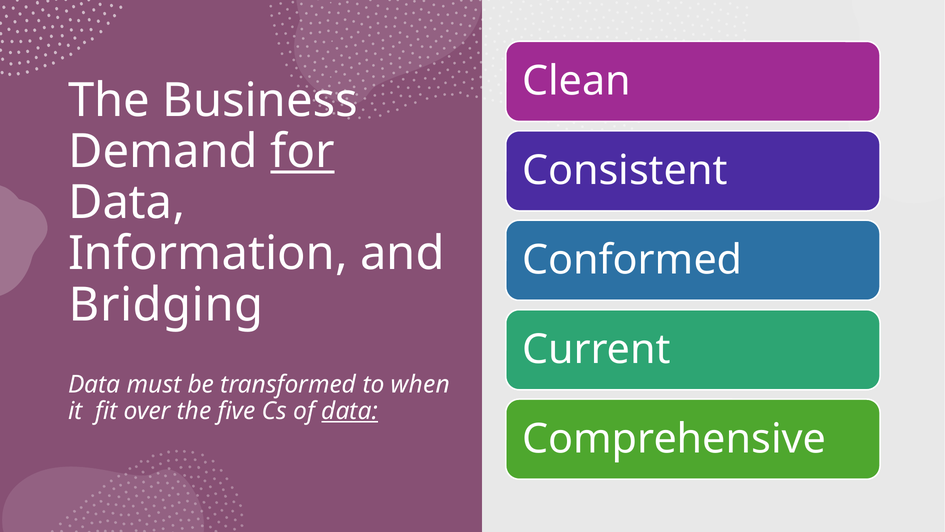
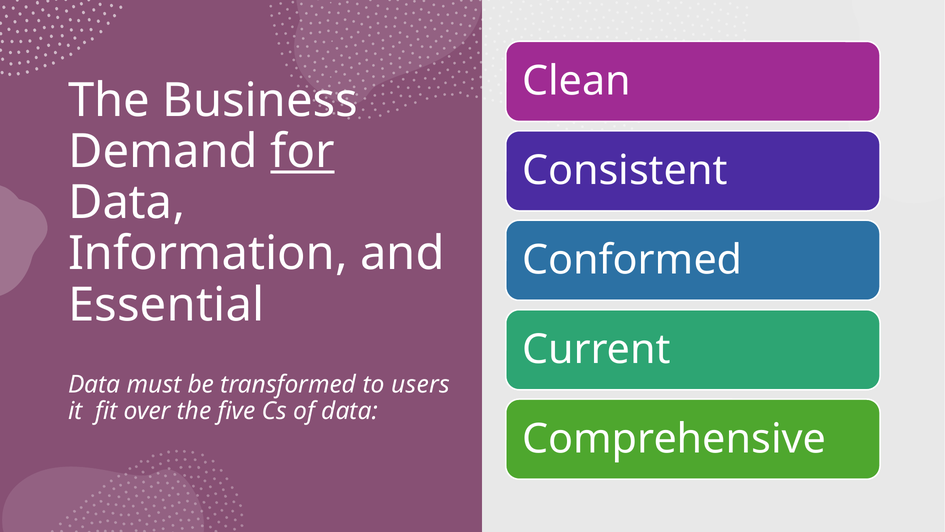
Bridging: Bridging -> Essential (166, 305)
when: when -> users (420, 384)
data underline: present -> none (350, 411)
